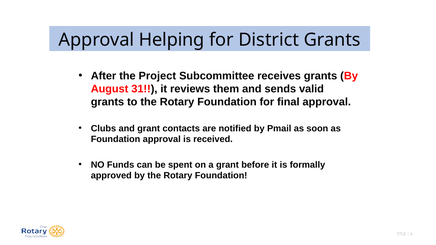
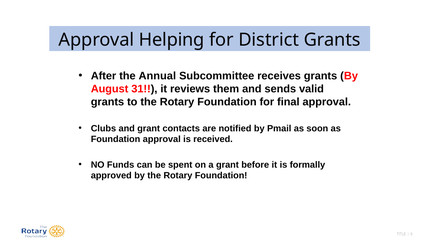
Project: Project -> Annual (157, 76)
